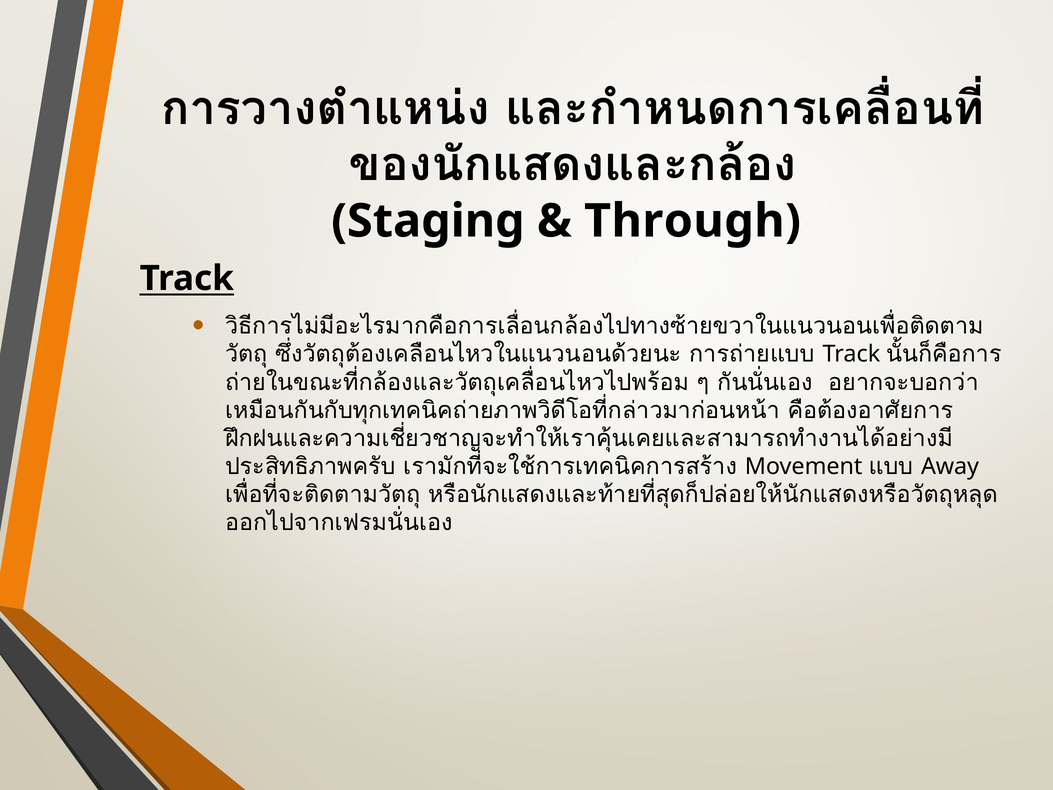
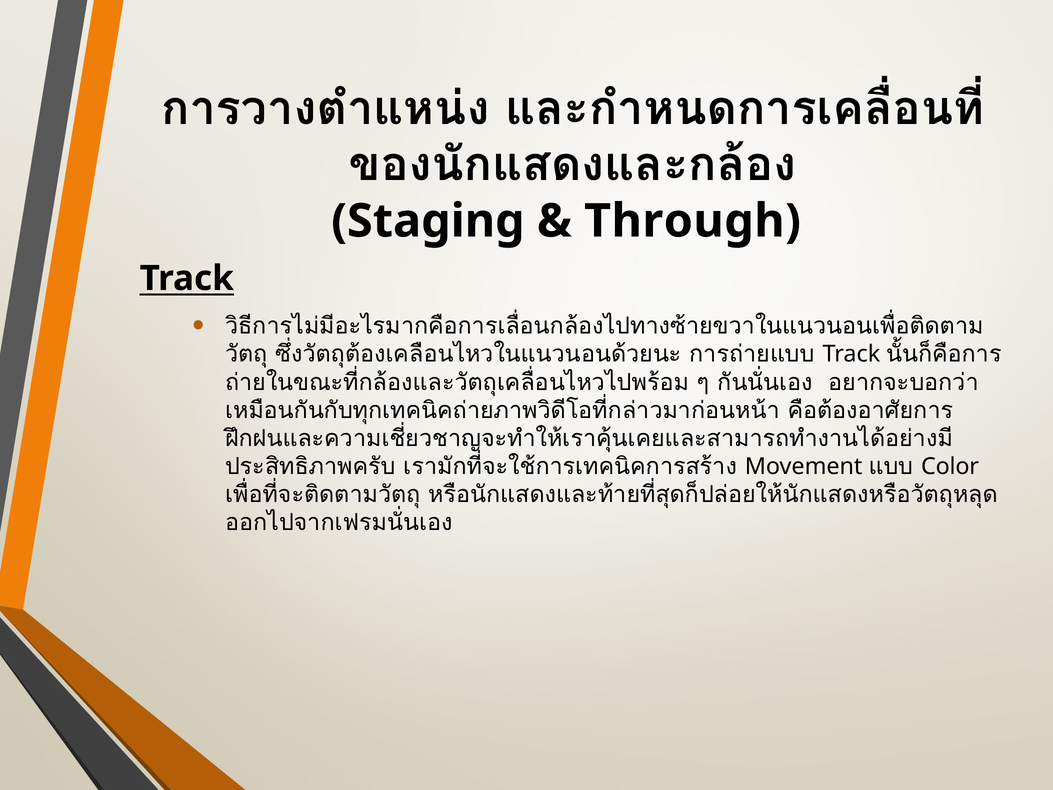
Away: Away -> Color (950, 466)
